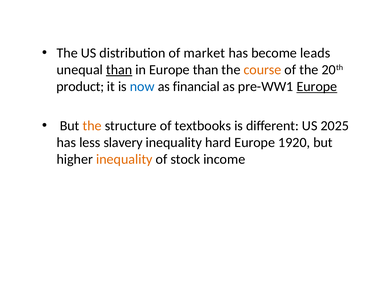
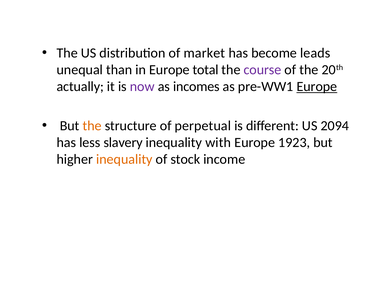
than underline: present -> none (119, 70)
Europe than: than -> total (206, 70)
course colour: orange -> purple (262, 70)
product: product -> actually (80, 87)
now colour: blue -> purple (142, 87)
financial: financial -> incomes (196, 87)
textbooks: textbooks -> perpetual (203, 126)
2025: 2025 -> 2094 (335, 126)
hard: hard -> with (218, 143)
1920: 1920 -> 1923 (294, 143)
